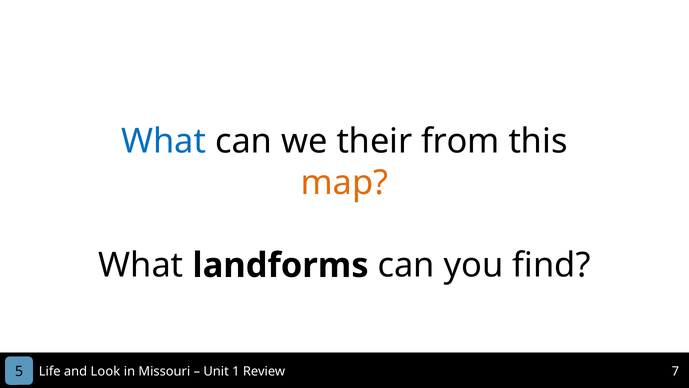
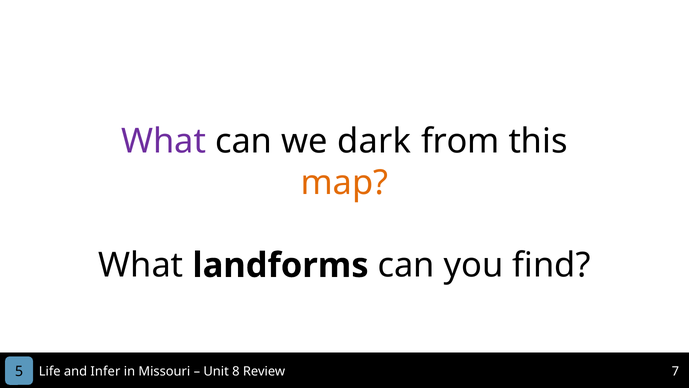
What colour: blue -> purple (164, 141)
their: their -> dark (374, 141)
Look: Look -> Infer (105, 371)
1: 1 -> 8 (236, 371)
